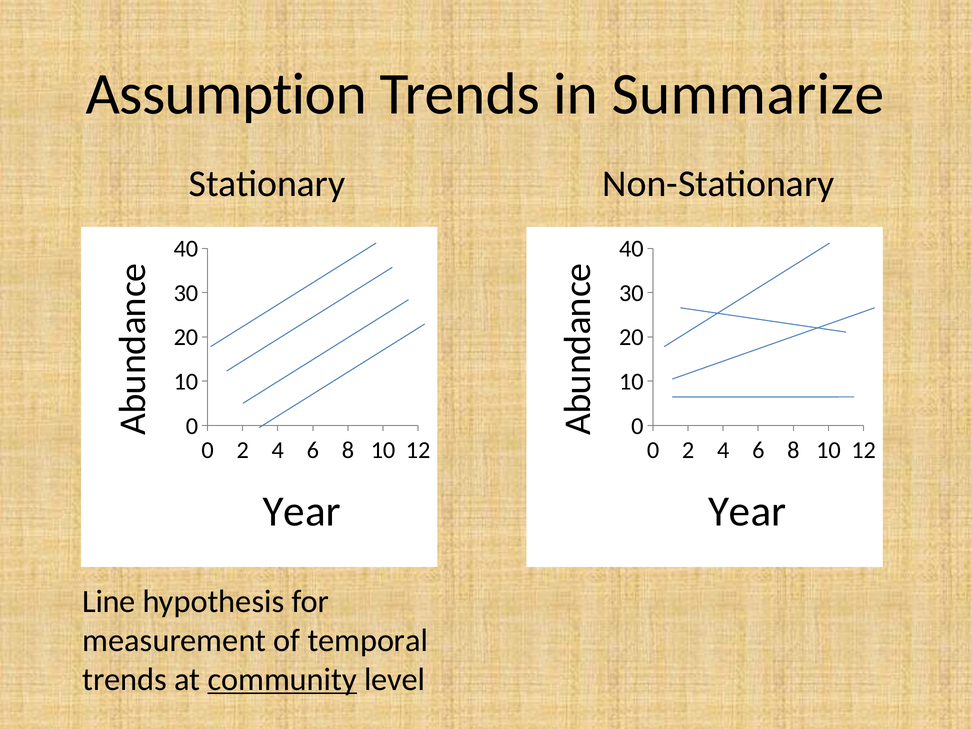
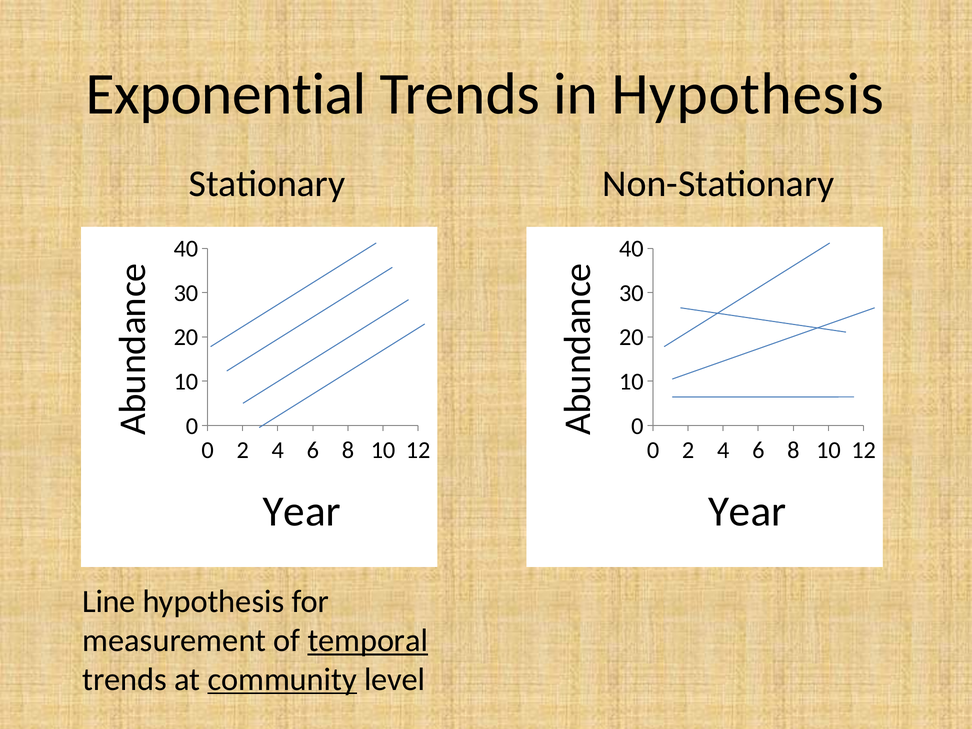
Assumption: Assumption -> Exponential (226, 94)
in Summarize: Summarize -> Hypothesis (748, 94)
temporal underline: none -> present (368, 640)
